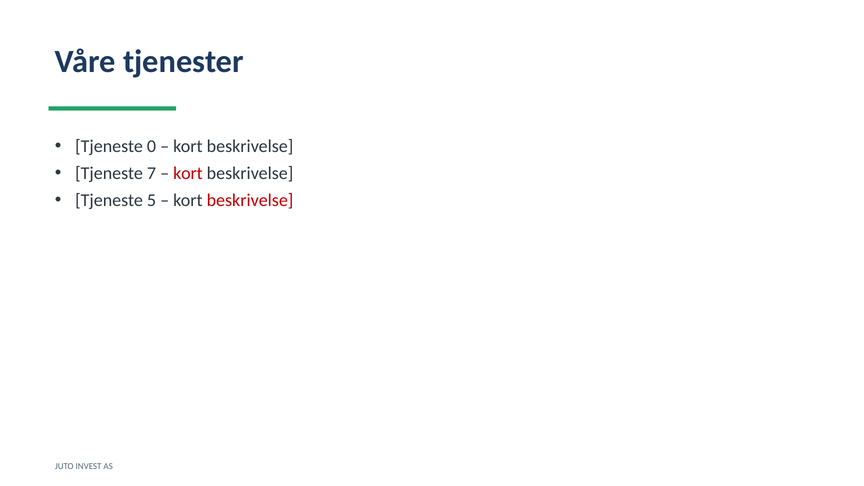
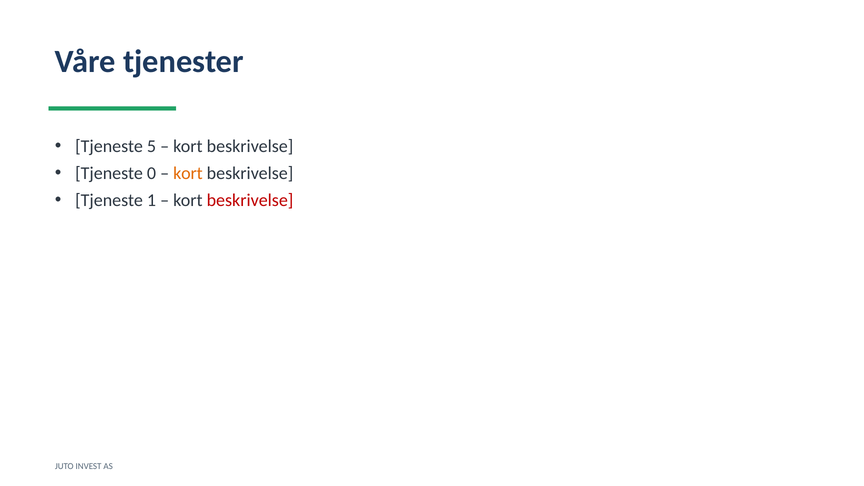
0: 0 -> 5 (151, 146)
7: 7 -> 0 (151, 173)
kort colour: red -> orange (188, 173)
5: 5 -> 1 (151, 200)
